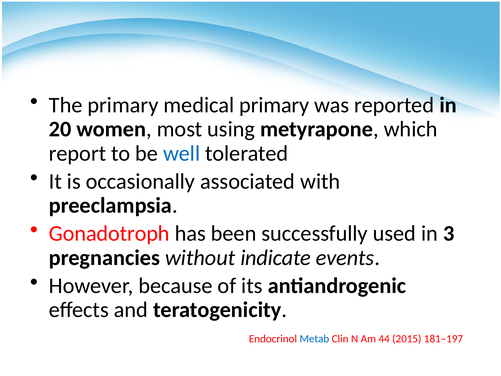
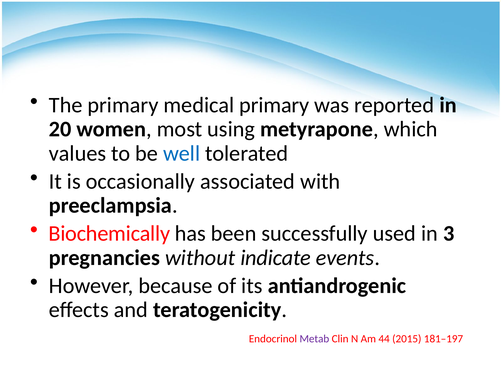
report: report -> values (78, 153)
Gonadotroph: Gonadotroph -> Biochemically (109, 233)
Metab colour: blue -> purple (314, 338)
